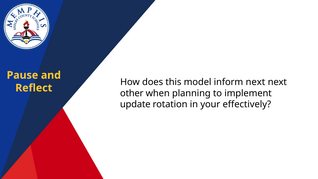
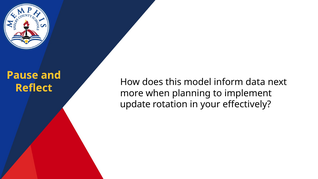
inform next: next -> data (255, 82)
other: other -> more (132, 93)
